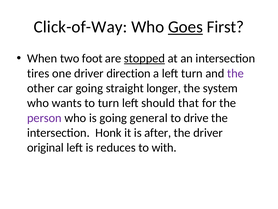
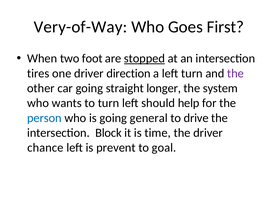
Click-of-Way: Click-of-Way -> Very-of-Way (80, 27)
Goes underline: present -> none (185, 27)
that: that -> help (189, 103)
person colour: purple -> blue (44, 118)
Honk: Honk -> Block (108, 132)
after: after -> time (158, 132)
original: original -> chance (45, 147)
reduces: reduces -> prevent (116, 147)
with: with -> goal (164, 147)
